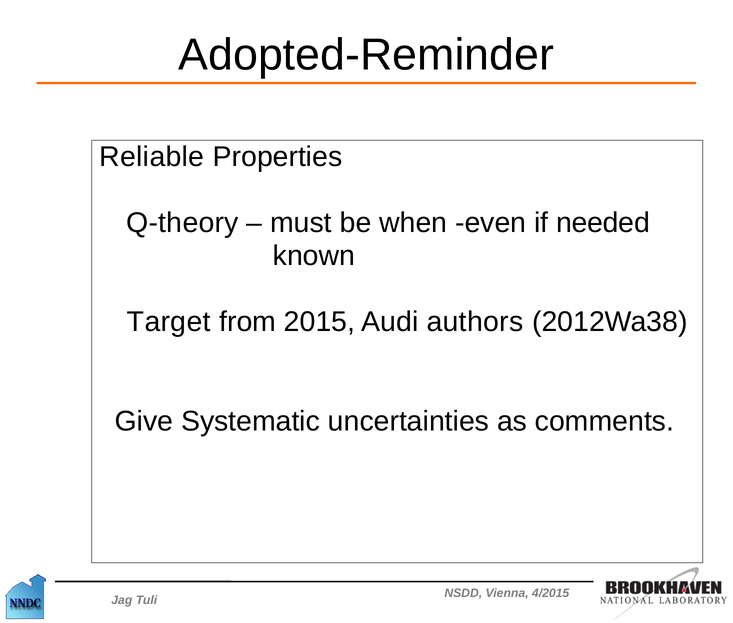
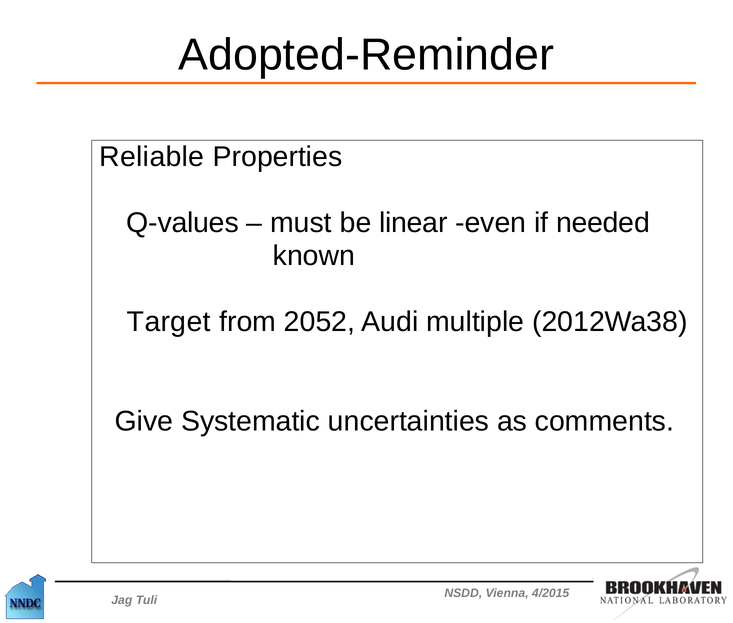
Q-theory: Q-theory -> Q-values (183, 223)
when: when -> linear (413, 223)
2015: 2015 -> 2052 (319, 322)
authors: authors -> multiple (475, 322)
